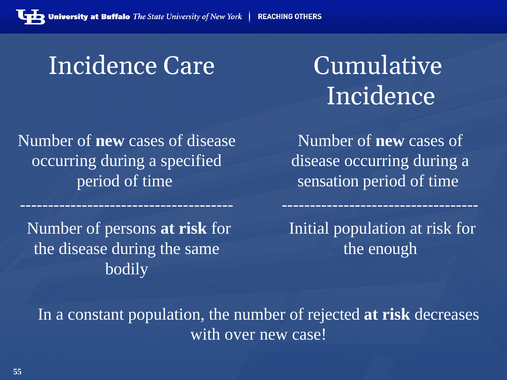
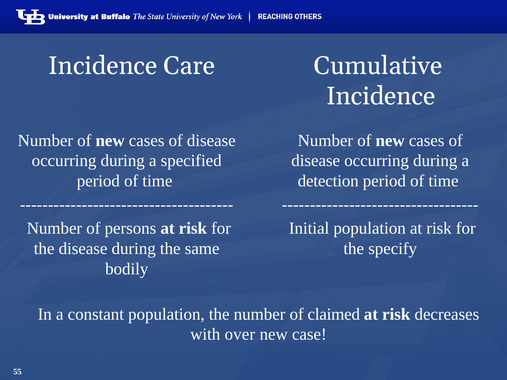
sensation: sensation -> detection (328, 181)
enough: enough -> specify (393, 249)
rejected: rejected -> claimed (334, 314)
